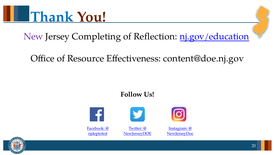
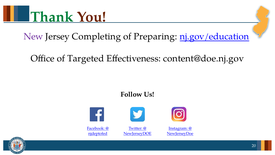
Thank colour: blue -> green (52, 17)
Reflection: Reflection -> Preparing (155, 36)
Resource: Resource -> Targeted (86, 58)
